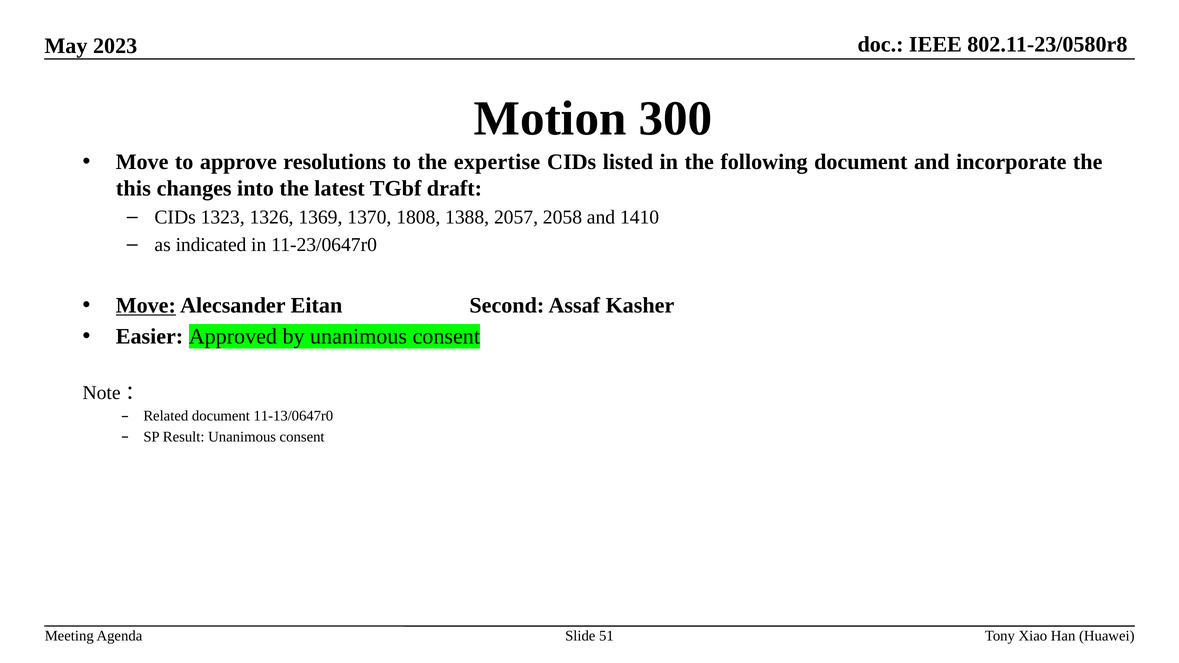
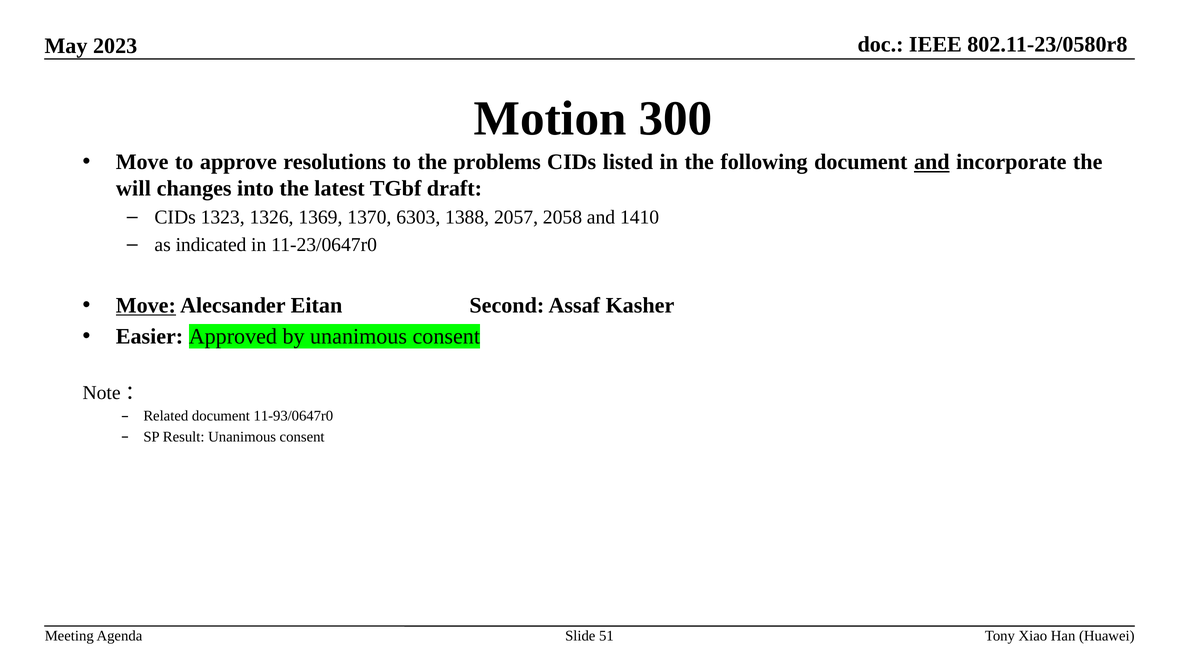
expertise: expertise -> problems (497, 162)
and underline: none -> present (932, 162)
this: this -> will (133, 189)
1808: 1808 -> 6303 (418, 218)
11-13/0647r0: 11-13/0647r0 -> 11-93/0647r0 (293, 416)
